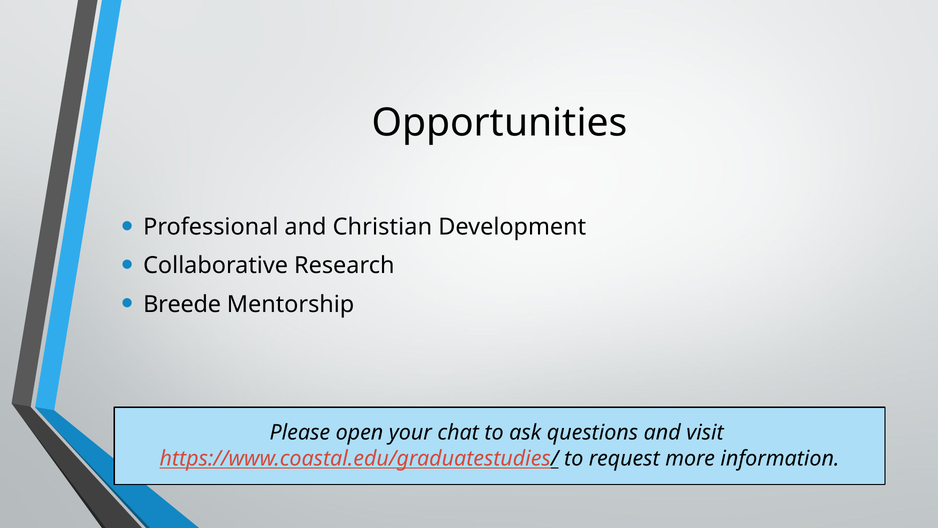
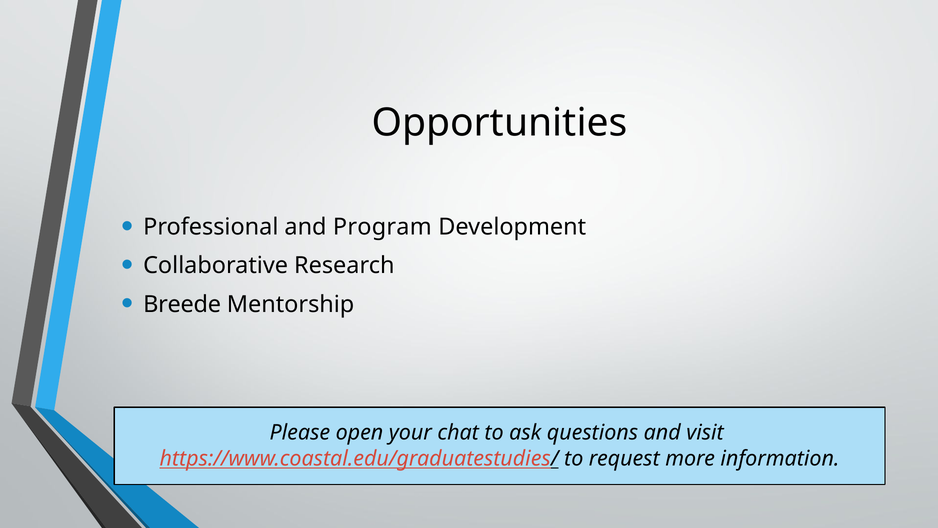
Christian: Christian -> Program (382, 227)
